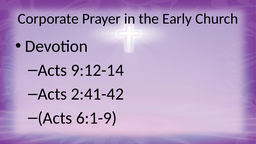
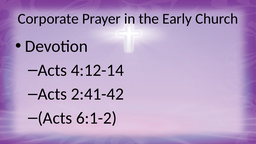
9:12-14: 9:12-14 -> 4:12-14 (97, 70)
6:1-9: 6:1-9 -> 6:1-2 (96, 118)
